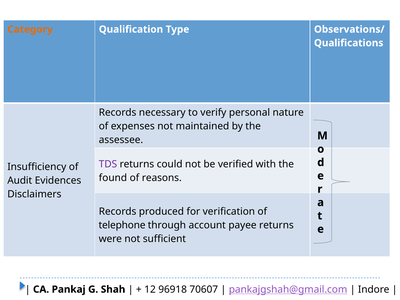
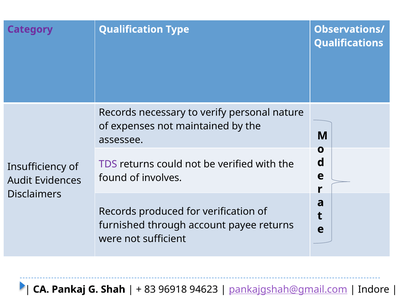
Category colour: orange -> purple (30, 29)
reasons: reasons -> involves (162, 178)
telephone: telephone -> furnished (122, 225)
12: 12 -> 83 (150, 289)
70607: 70607 -> 94623 (204, 289)
